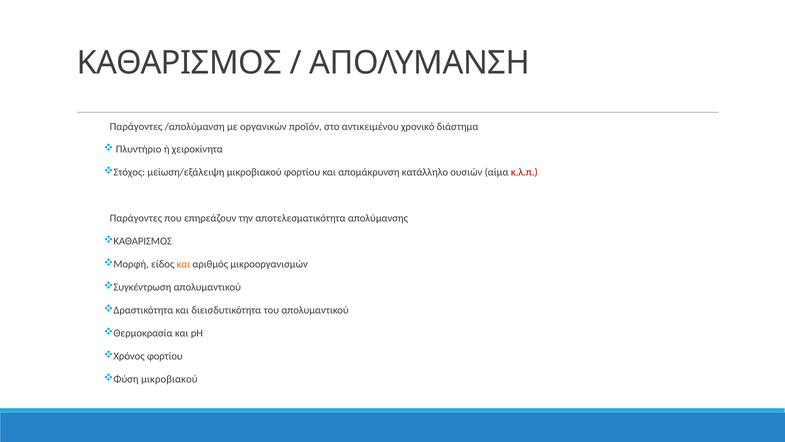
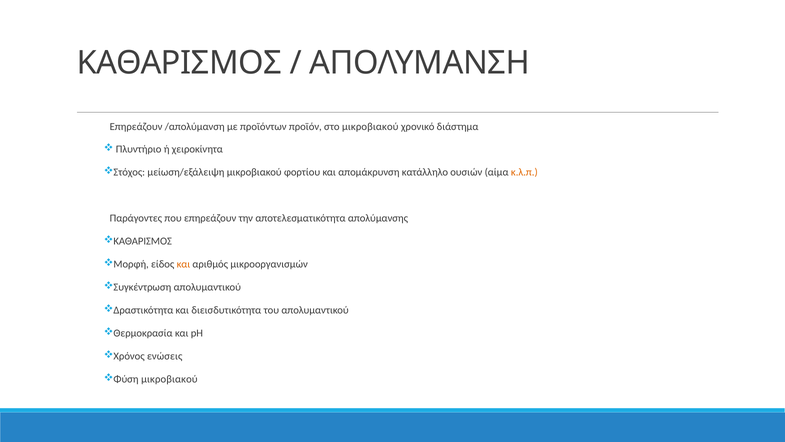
Παράγοντες: Παράγοντες -> Επηρεάζουν (136, 126)
οργανικών: οργανικών -> προϊόντων (263, 126)
στο αντικειμένου: αντικειμένου -> μικροβιακού (370, 126)
κ.λ.π colour: red -> orange (524, 172)
φορτίου: φορτίου -> ενώσεις (165, 356)
